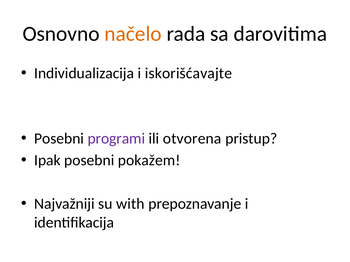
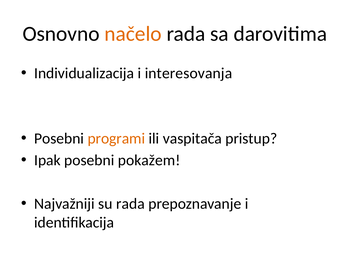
iskorišćavajte: iskorišćavajte -> interesovanja (188, 73)
programi colour: purple -> orange (116, 139)
otvorena: otvorena -> vaspitača (192, 139)
su with: with -> rada (130, 204)
